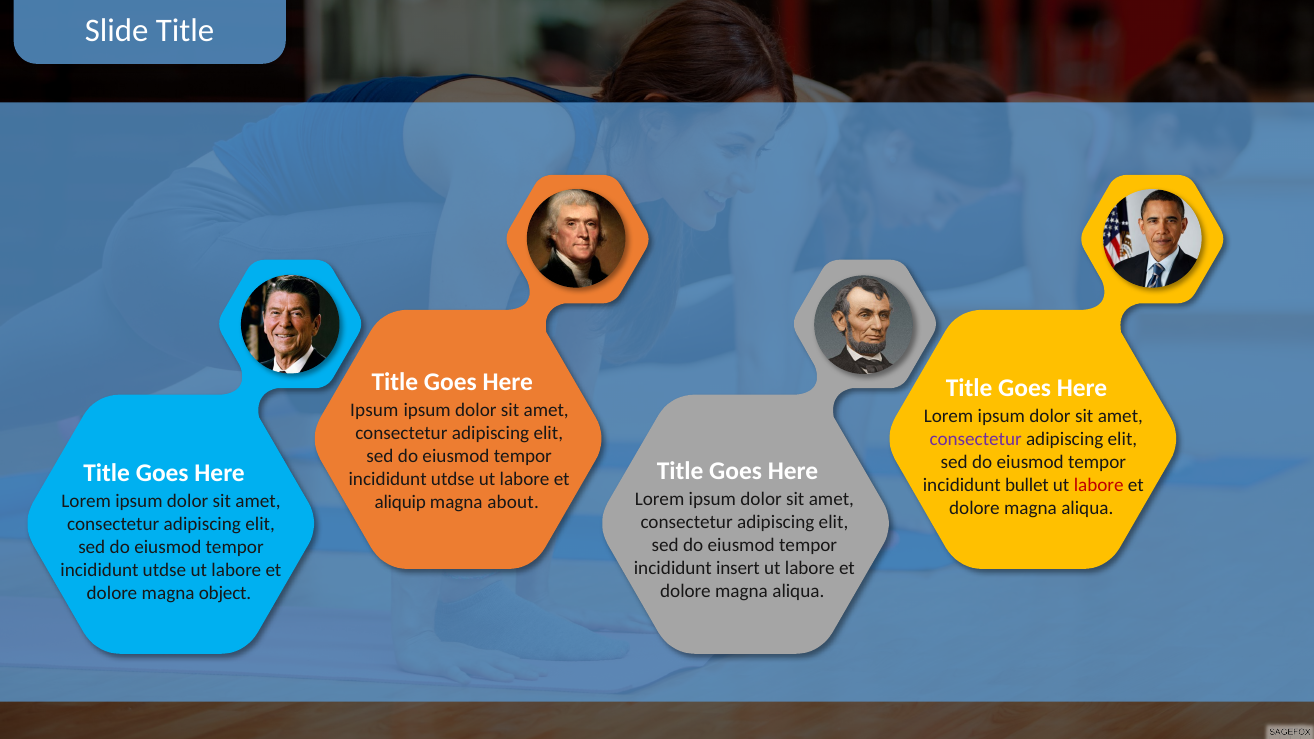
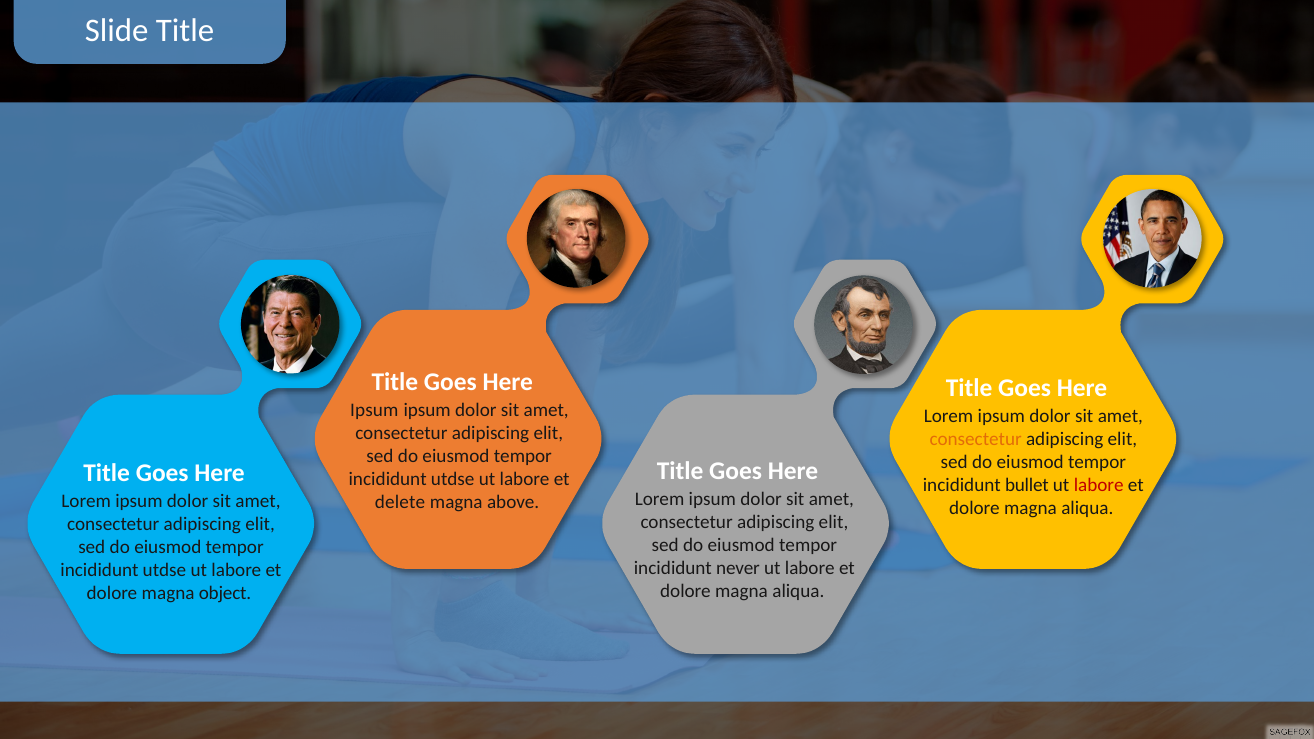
consectetur colour: purple -> orange (976, 439)
aliquip: aliquip -> delete (400, 503)
about: about -> above (513, 503)
insert: insert -> never (738, 568)
